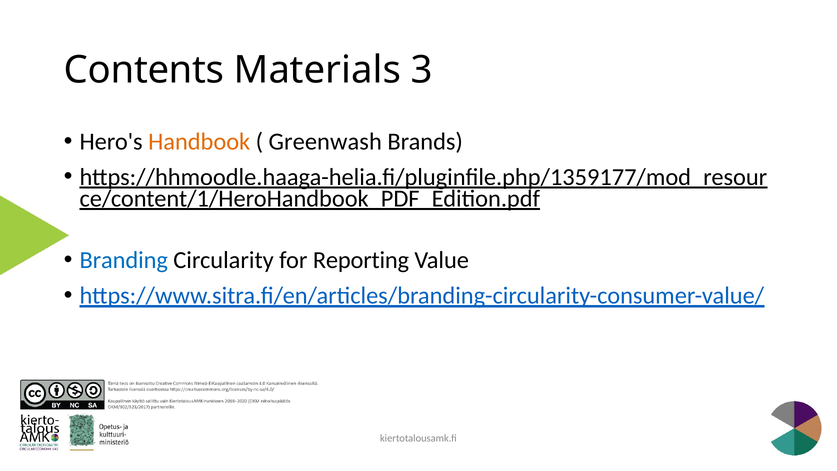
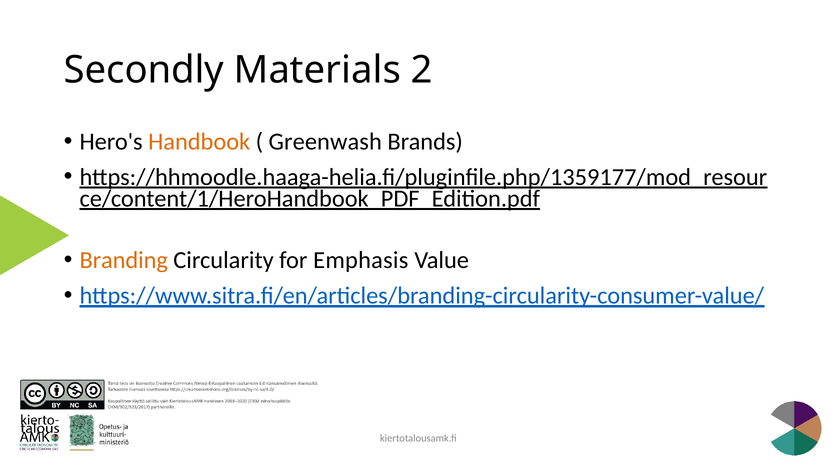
Contents: Contents -> Secondly (144, 70)
3: 3 -> 2 (422, 70)
Branding colour: blue -> orange (124, 260)
Reporting: Reporting -> Emphasis (361, 260)
